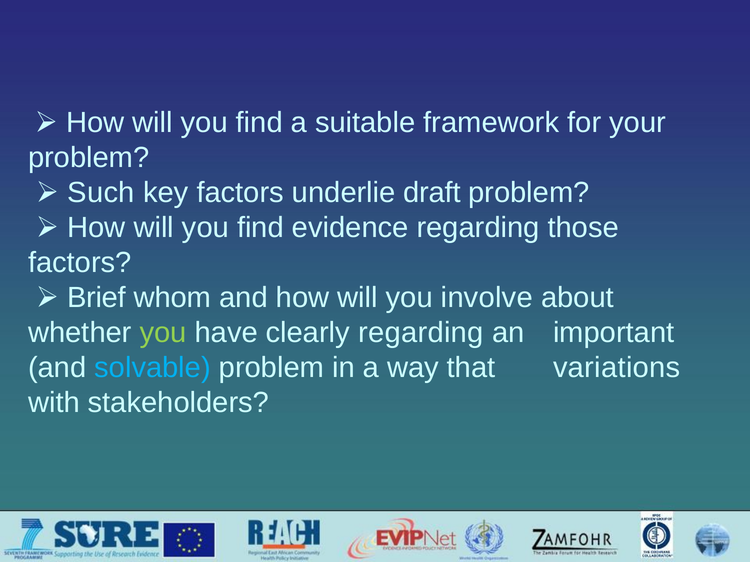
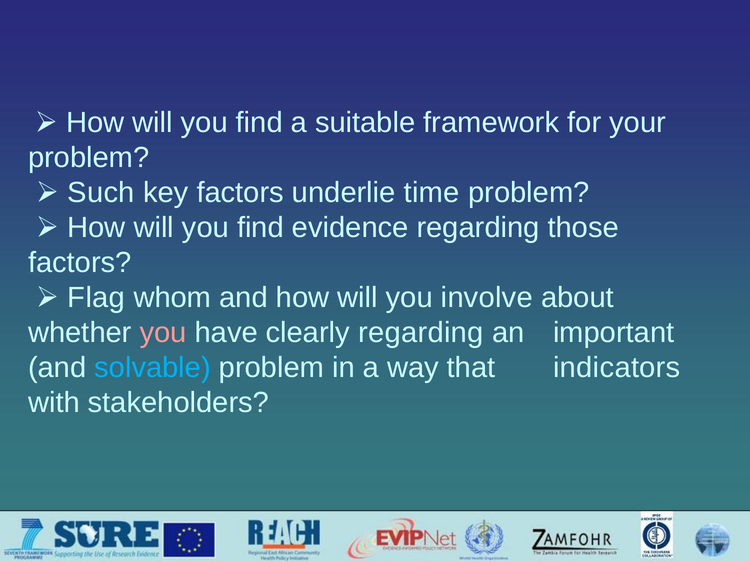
draft: draft -> time (432, 193)
Brief: Brief -> Flag (96, 298)
you colour: light green -> pink (163, 333)
variations: variations -> indicators (617, 368)
